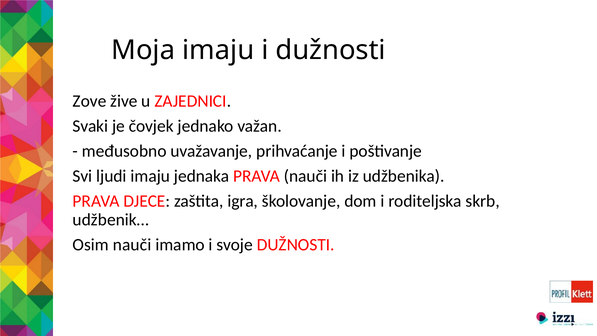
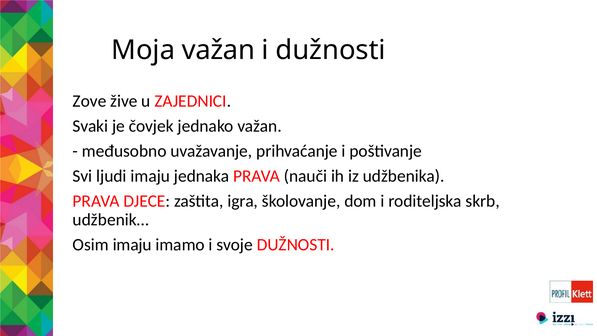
Moja imaju: imaju -> važan (218, 50)
Osim nauči: nauči -> imaju (132, 245)
